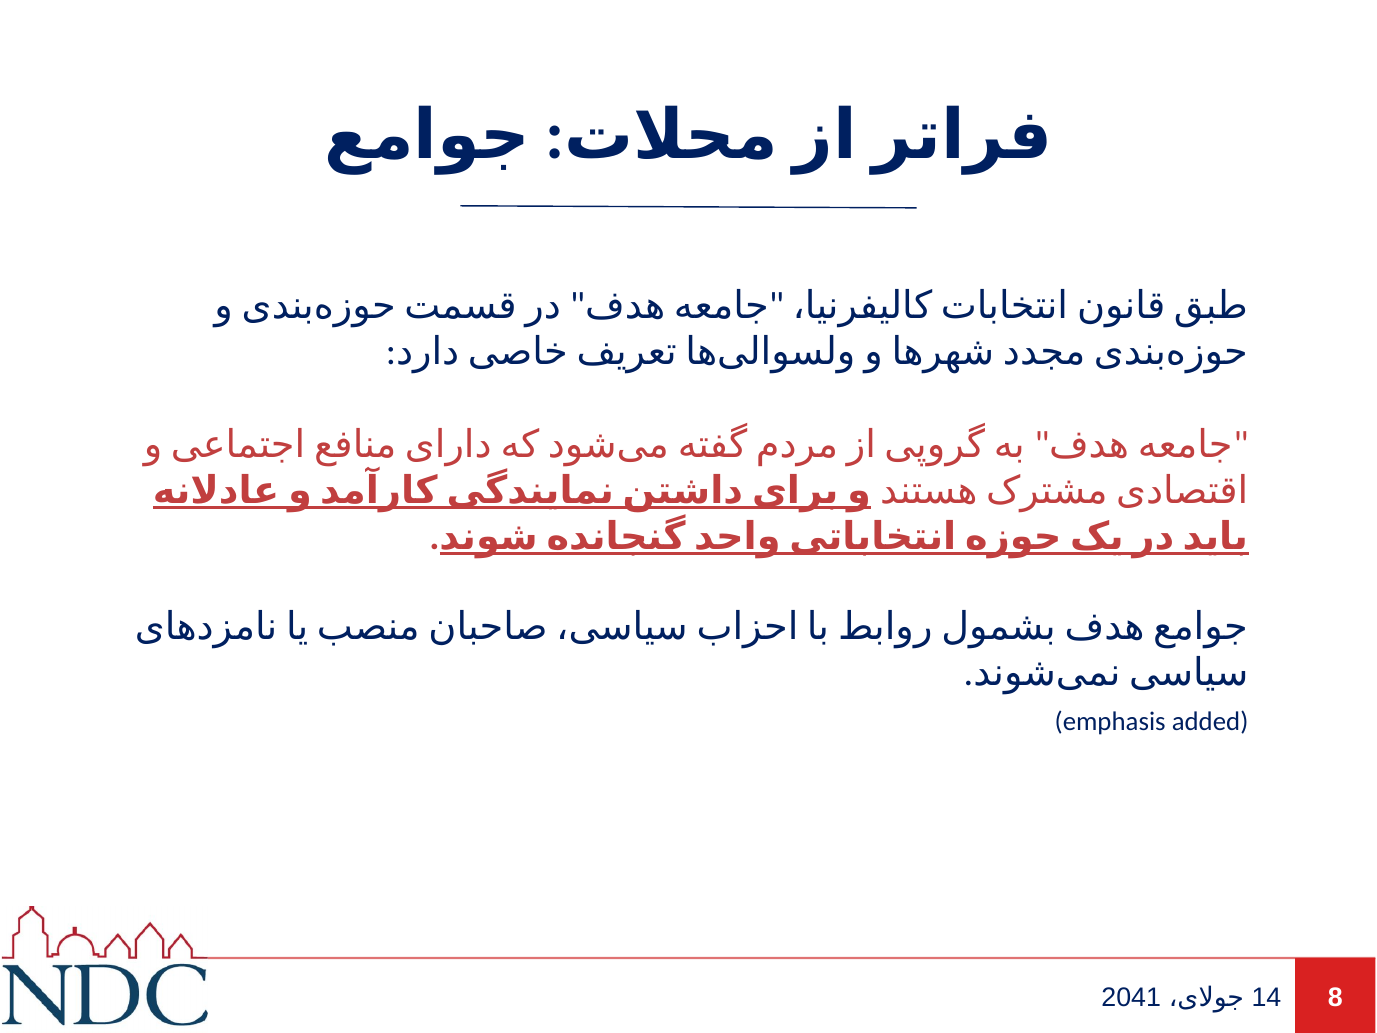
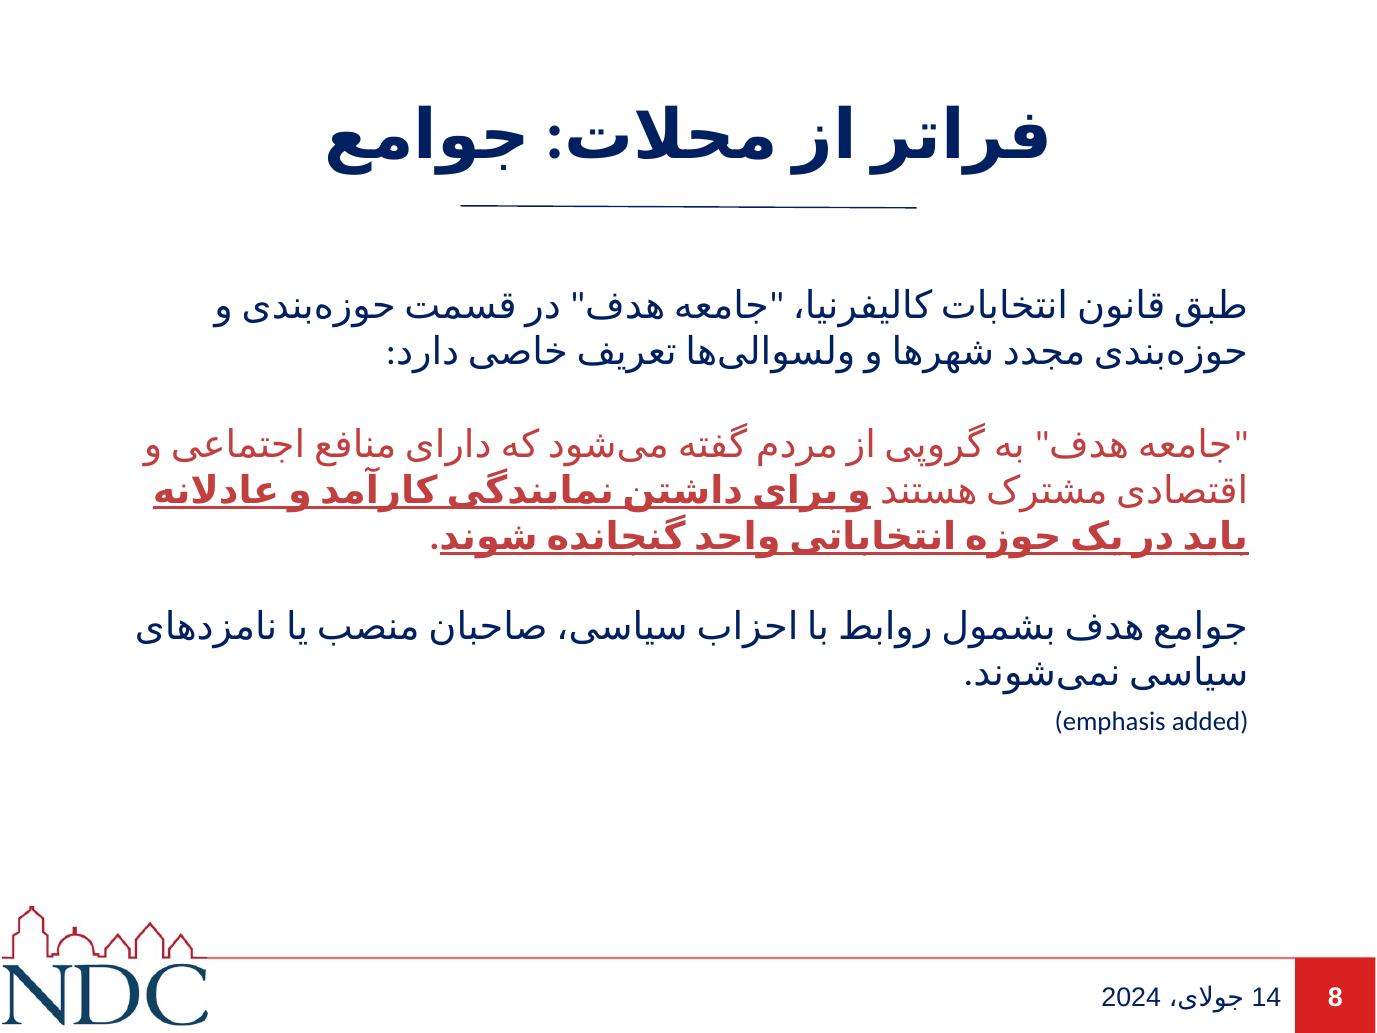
2041: 2041 -> 2024 (1131, 997)
